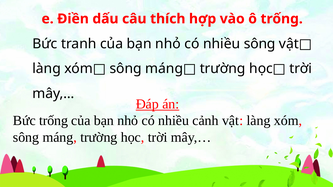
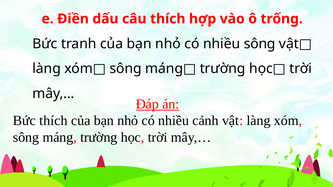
Bức trống: trống -> thích (53, 121)
